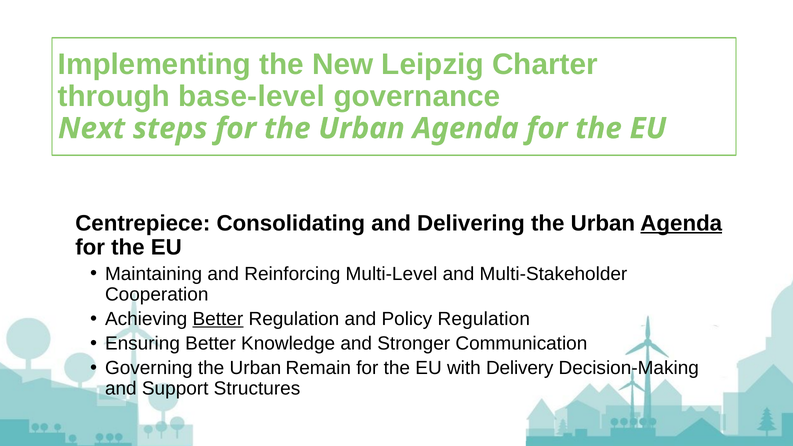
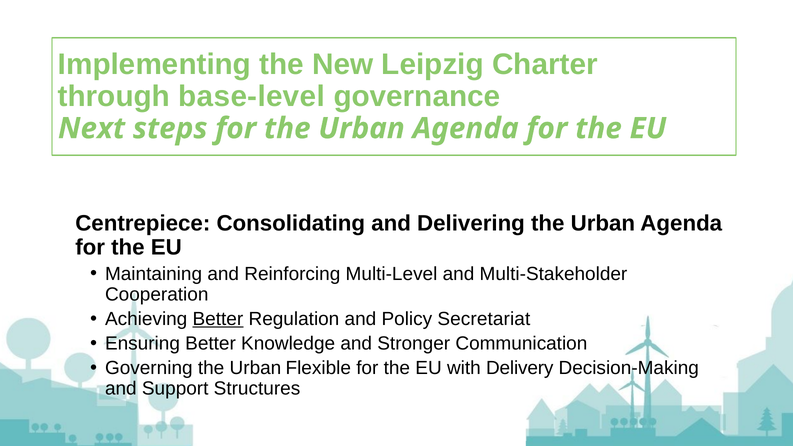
Agenda underline: present -> none (681, 223)
Policy Regulation: Regulation -> Secretariat (484, 319)
Remain: Remain -> Flexible (318, 368)
